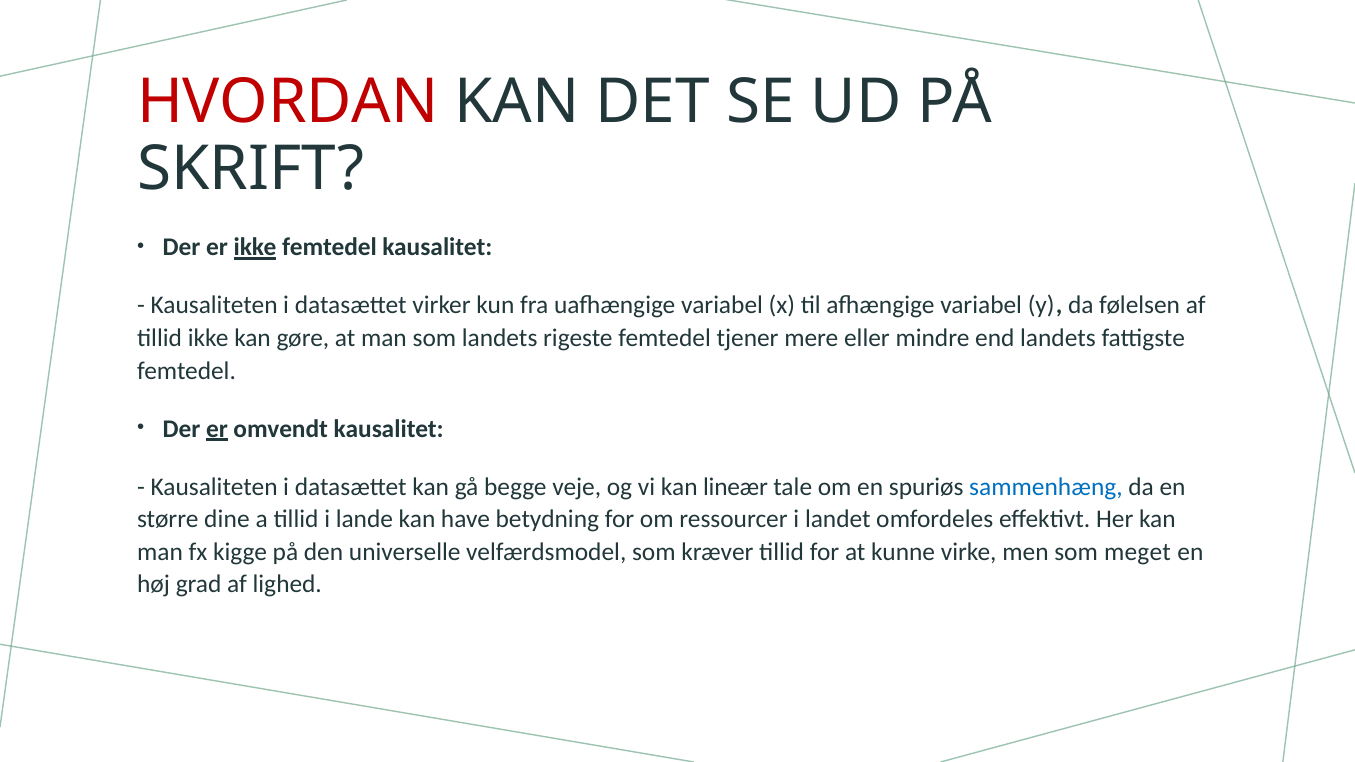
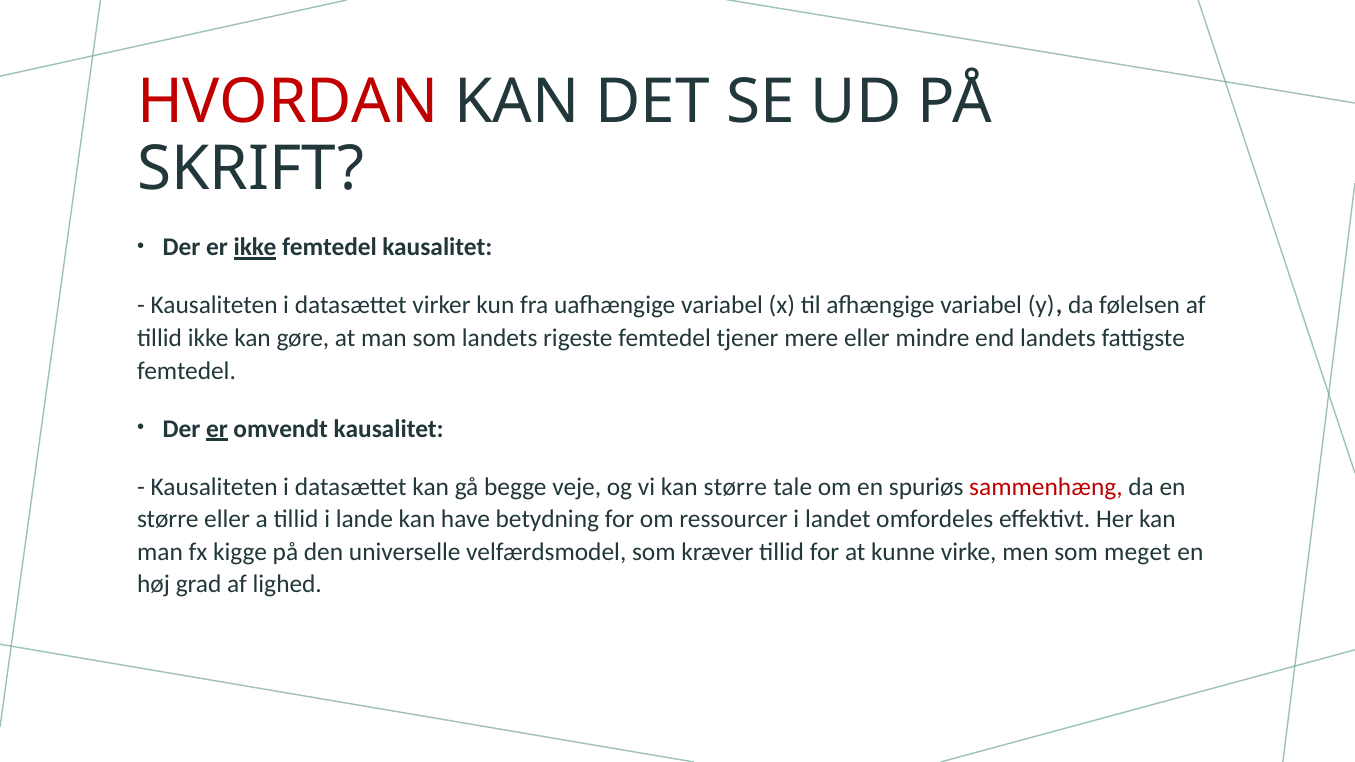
kan lineær: lineær -> større (735, 487)
sammenhæng colour: blue -> red (1046, 487)
større dine: dine -> eller (227, 519)
